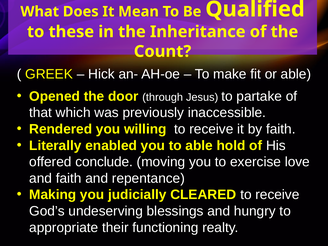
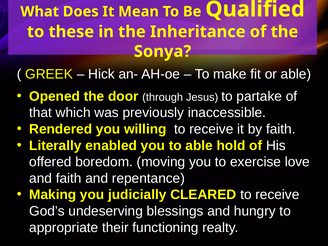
Count: Count -> Sonya (163, 51)
conclude: conclude -> boredom (104, 162)
